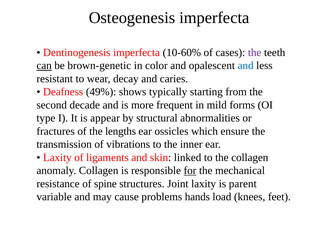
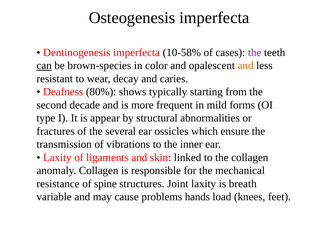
10-60%: 10-60% -> 10-58% (182, 52)
brown-genetic: brown-genetic -> brown-species (99, 66)
and colour: blue -> orange (246, 66)
49%: 49% -> 80% (101, 92)
lengths: lengths -> several (121, 131)
for underline: present -> none (190, 171)
parent: parent -> breath (243, 184)
